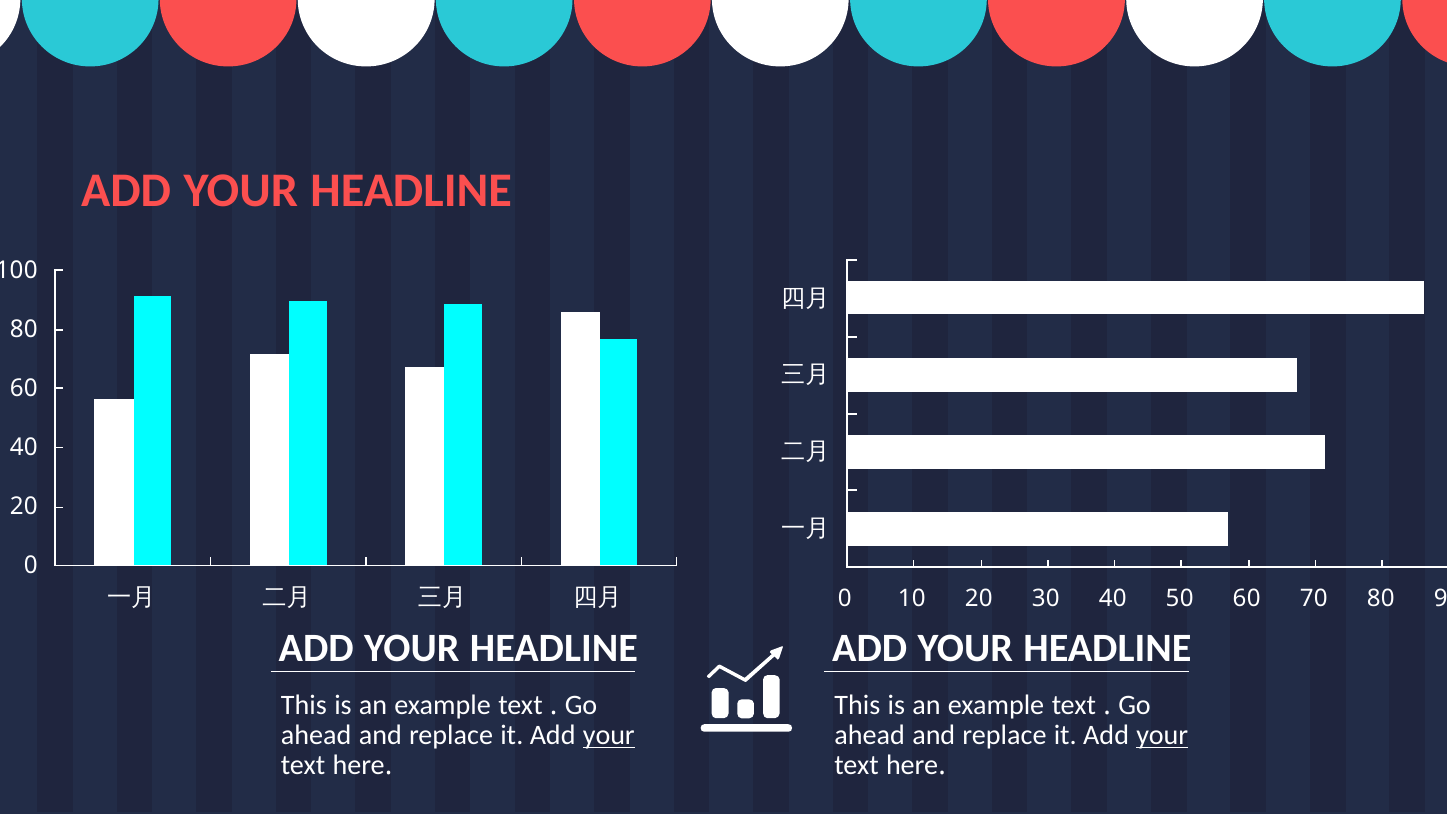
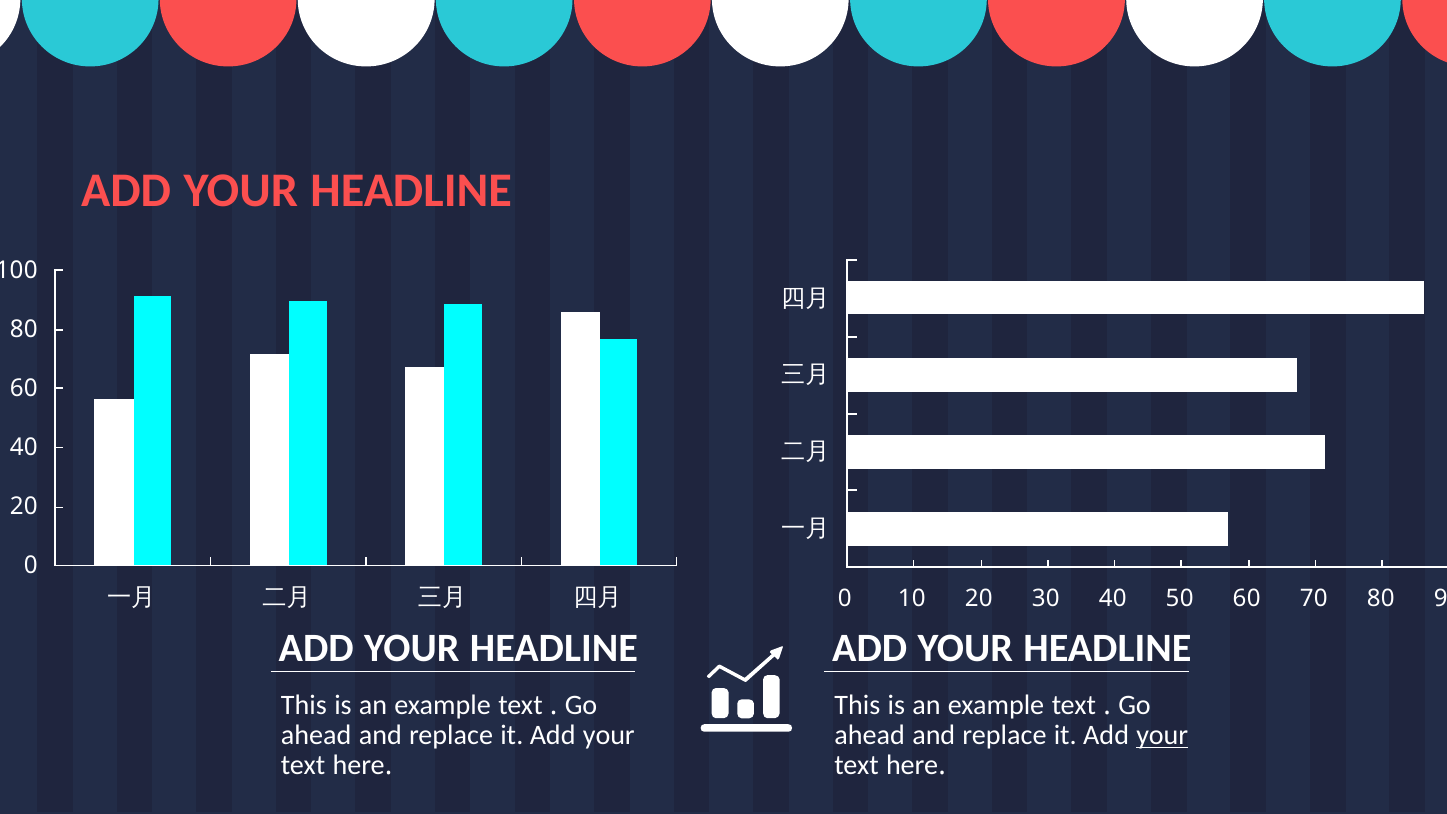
your underline: present -> none (609, 736)
